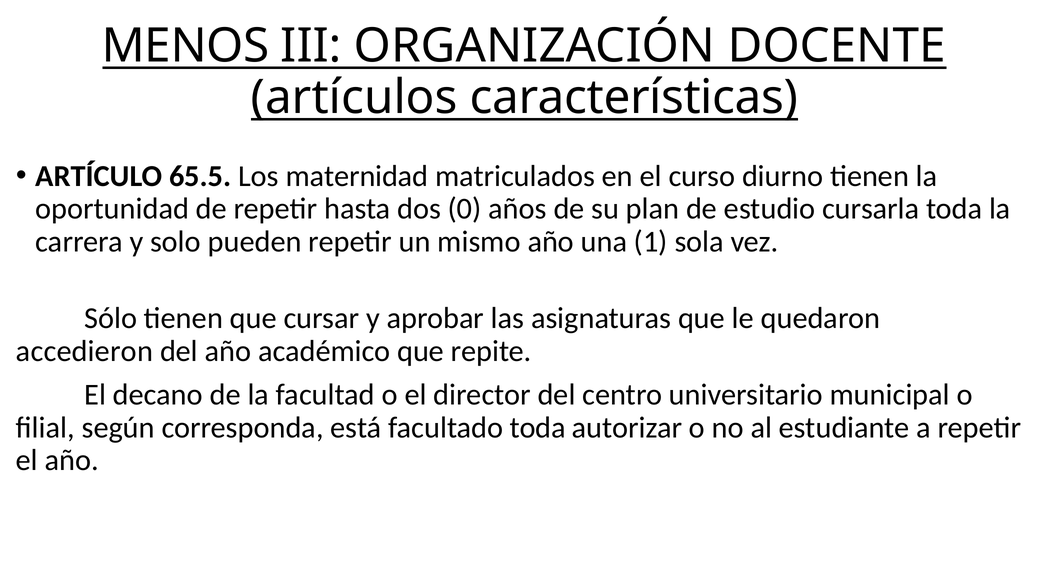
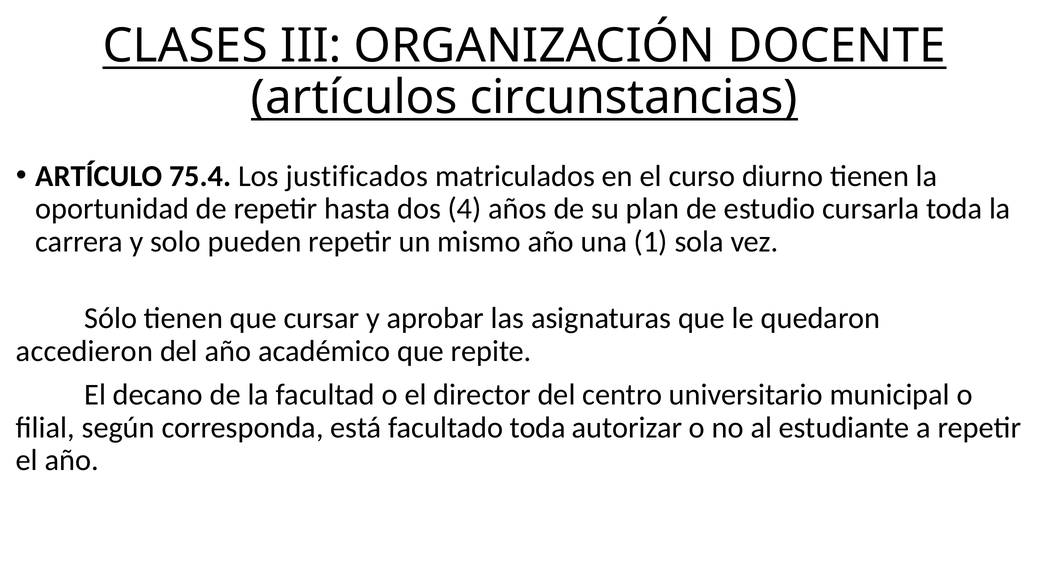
MENOS: MENOS -> CLASES (185, 46)
características: características -> circunstancias (634, 98)
65.5: 65.5 -> 75.4 (200, 176)
maternidad: maternidad -> justificados (357, 176)
0: 0 -> 4 (465, 209)
